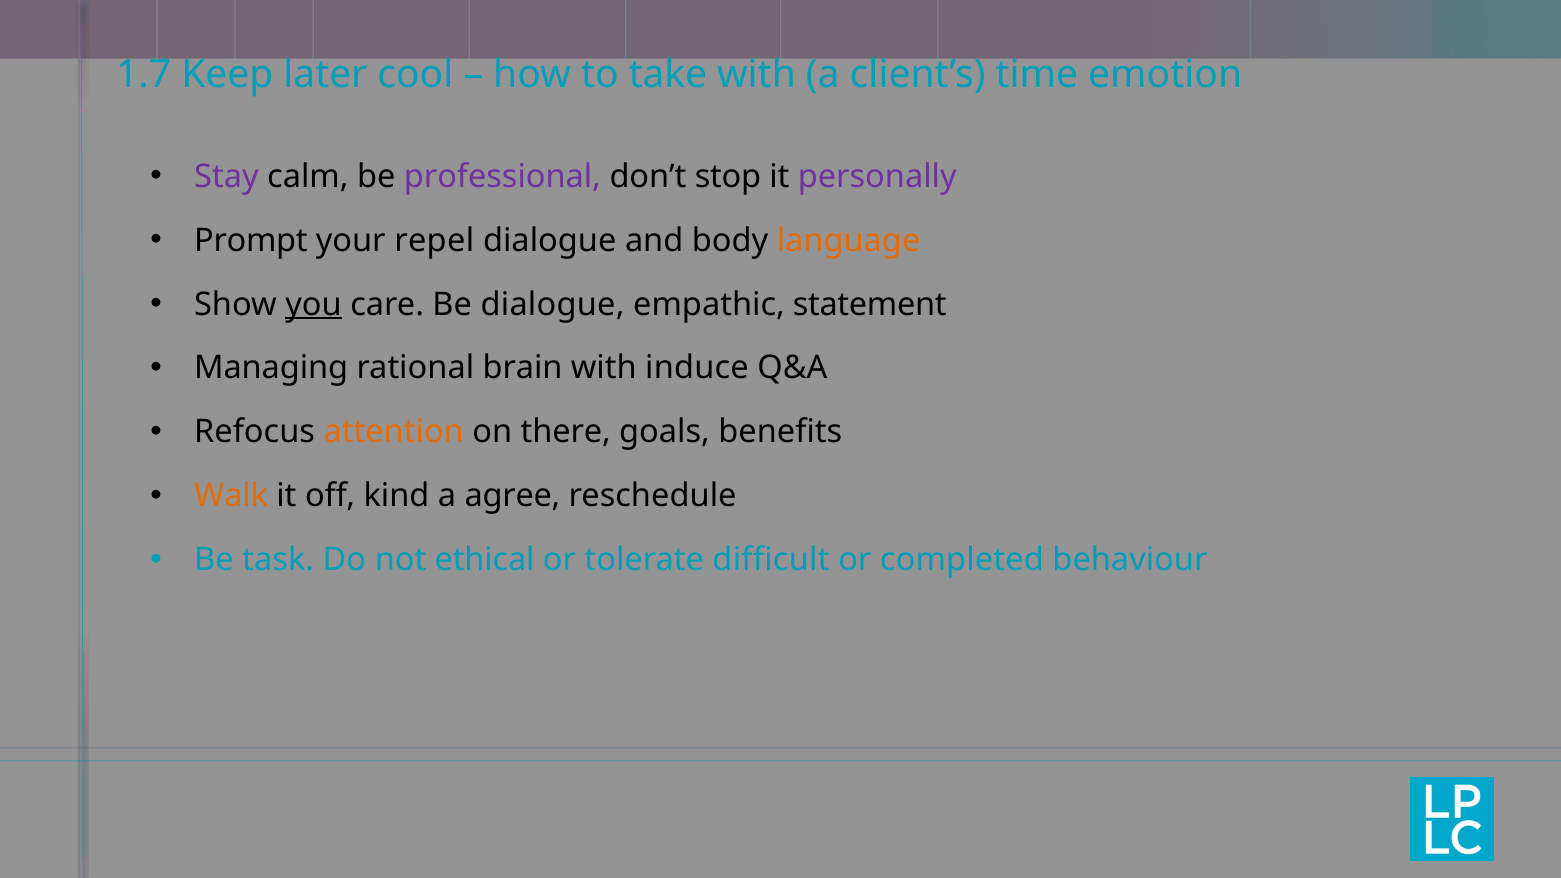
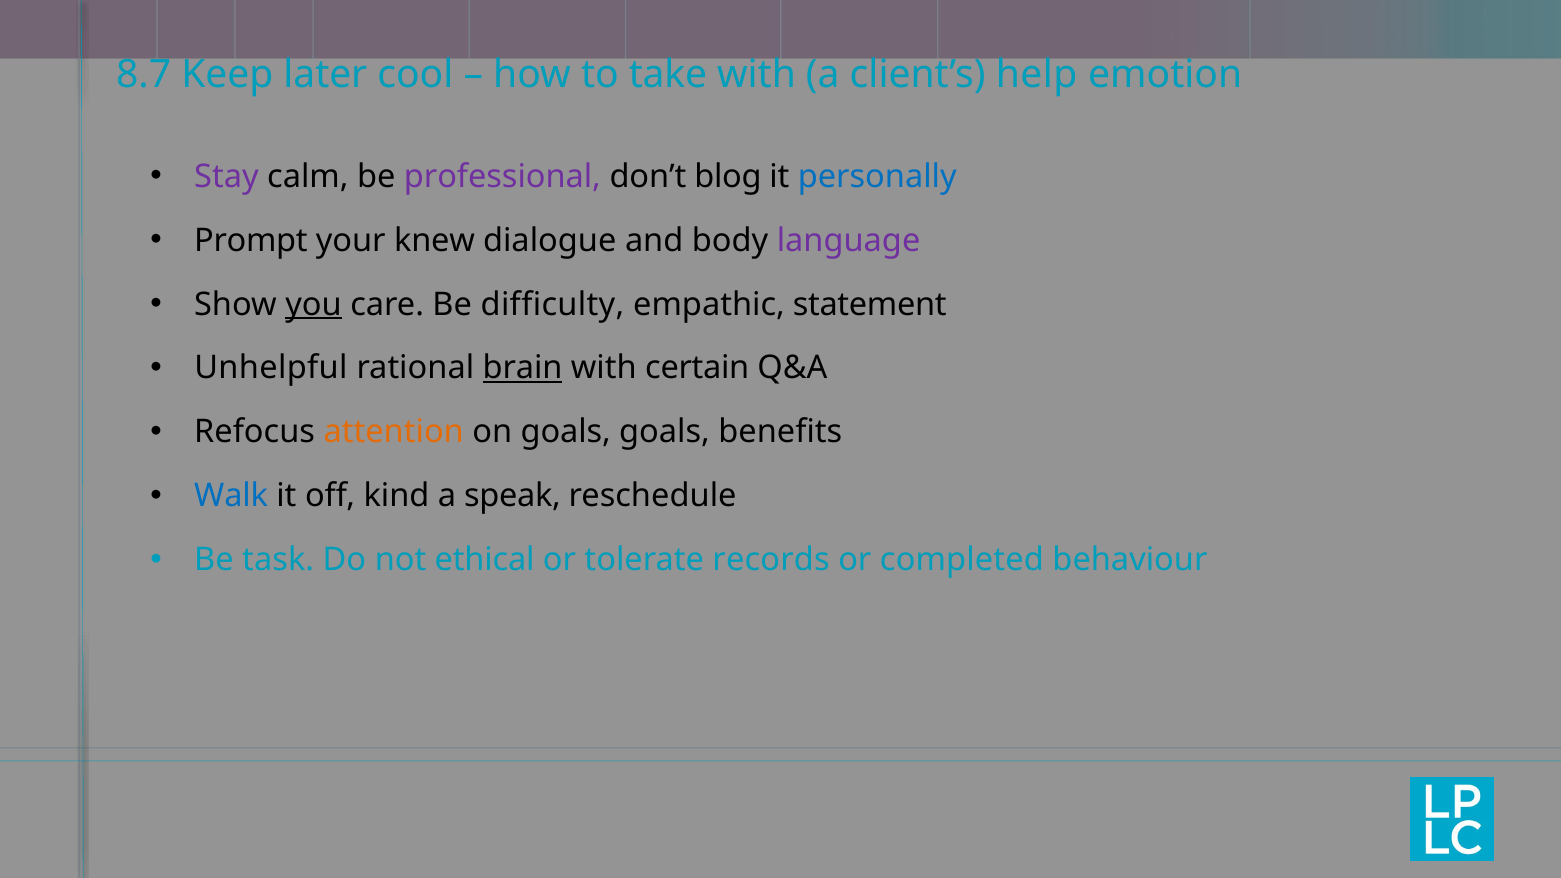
1.7: 1.7 -> 8.7 (144, 75)
time: time -> help (1037, 75)
stop: stop -> blog (728, 176)
personally colour: purple -> blue (877, 176)
repel: repel -> knew (435, 240)
language colour: orange -> purple (849, 240)
Be dialogue: dialogue -> difficulty (553, 304)
Managing: Managing -> Unhelpful (271, 368)
brain underline: none -> present (523, 368)
induce: induce -> certain (697, 368)
on there: there -> goals (566, 432)
Walk colour: orange -> blue (231, 496)
agree: agree -> speak (513, 496)
difficult: difficult -> records (771, 560)
